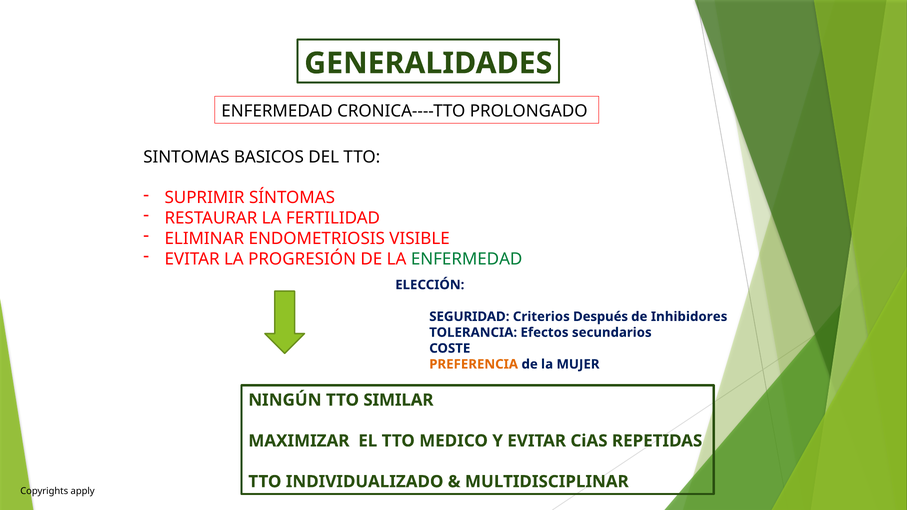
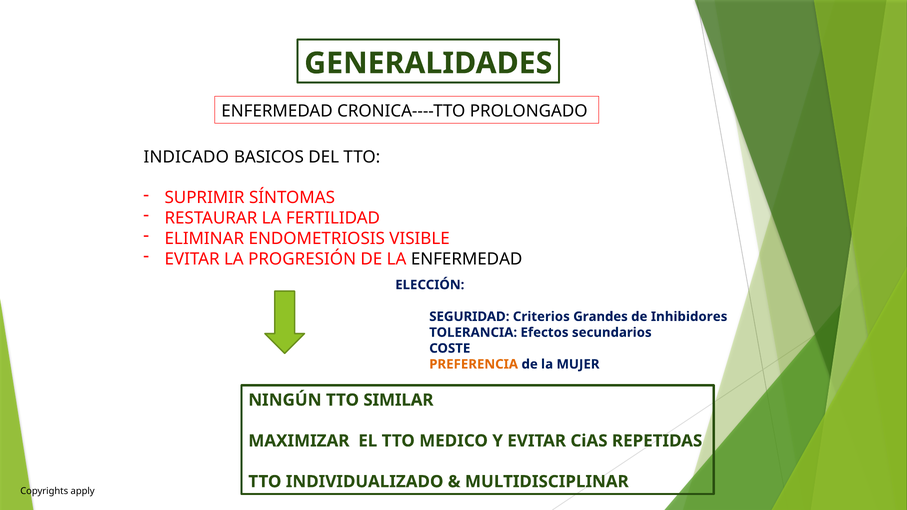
SINTOMAS: SINTOMAS -> INDICADO (186, 157)
ENFERMEDAD colour: green -> black (467, 259)
Después: Después -> Grandes (600, 317)
